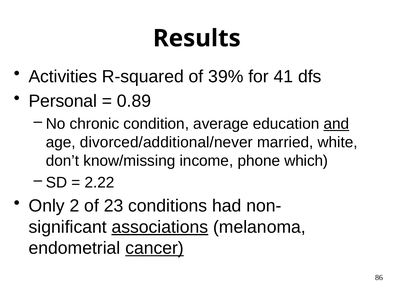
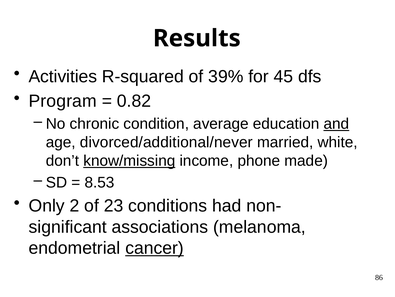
41: 41 -> 45 (283, 76)
Personal: Personal -> Program (63, 101)
0.89: 0.89 -> 0.82 (134, 101)
know/missing underline: none -> present (129, 160)
which: which -> made (306, 160)
2.22: 2.22 -> 8.53 (100, 182)
associations underline: present -> none (160, 226)
